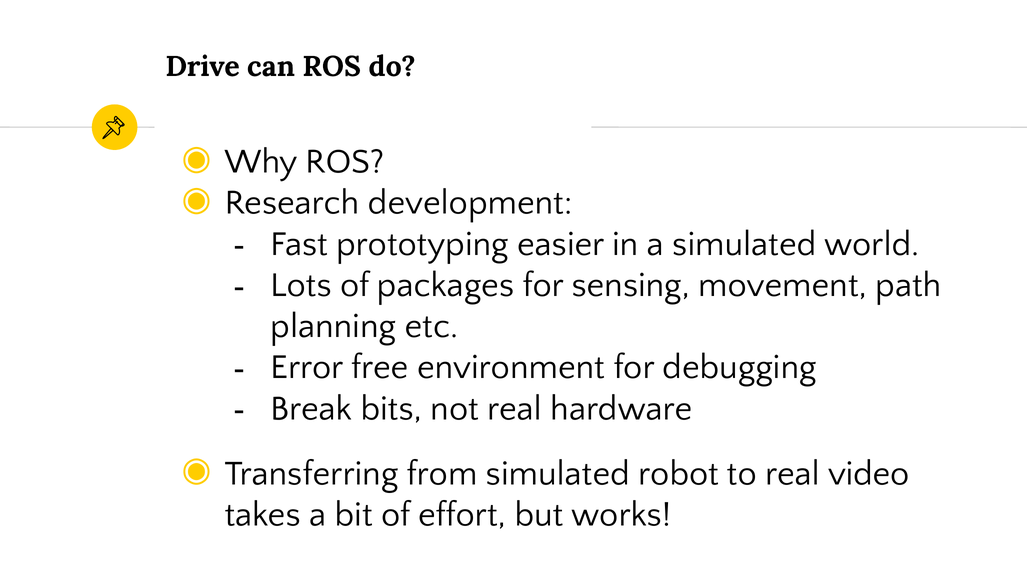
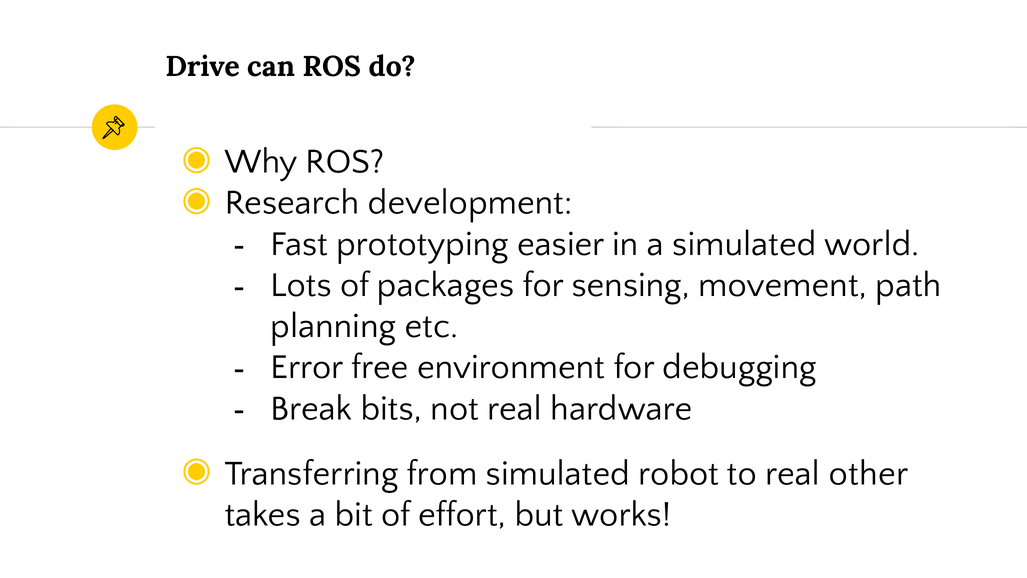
video: video -> other (868, 473)
